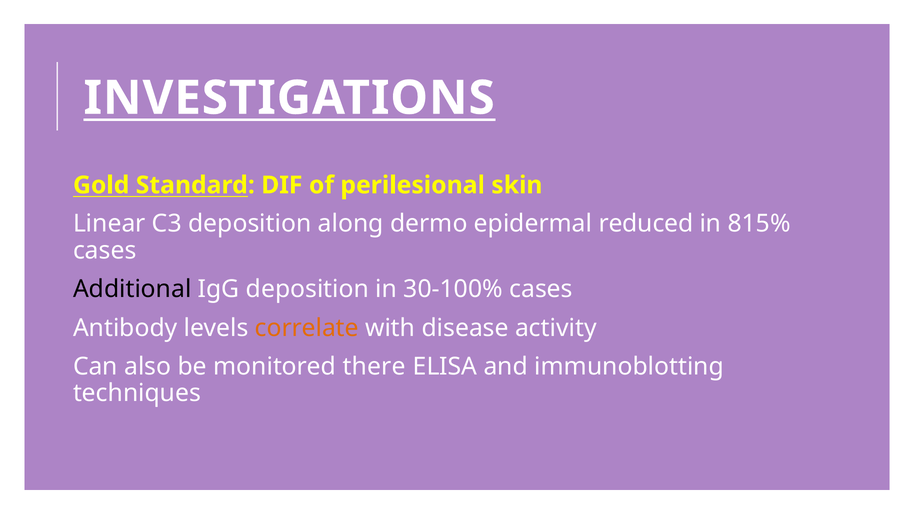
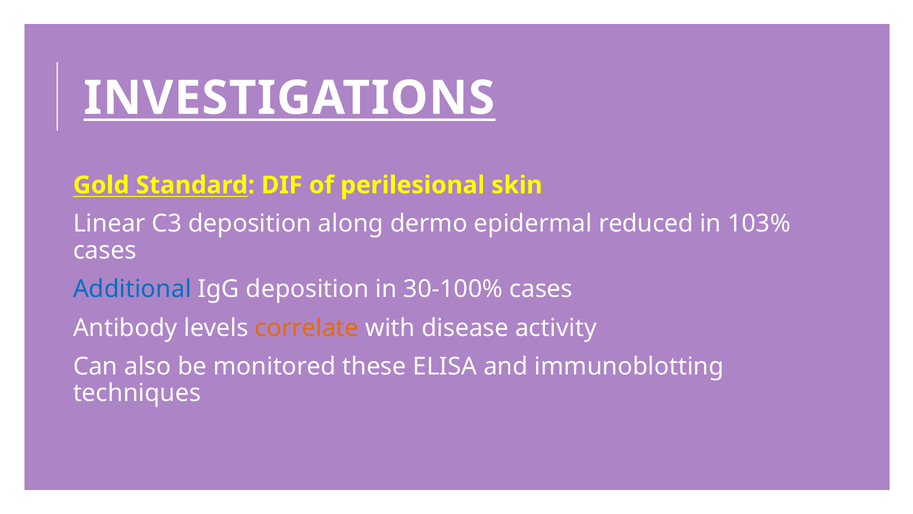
815%: 815% -> 103% (759, 224)
Additional colour: black -> blue (132, 289)
there: there -> these (374, 366)
